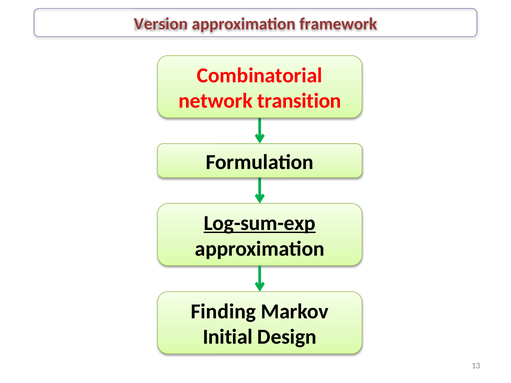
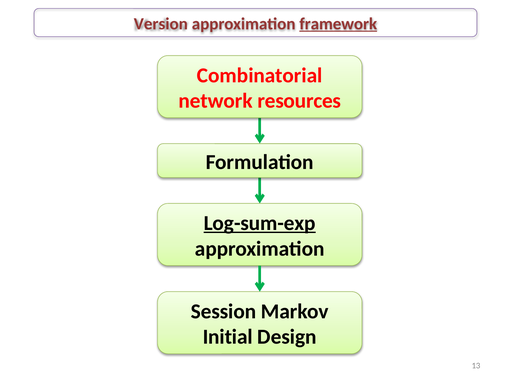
framework underline: none -> present (338, 24)
transition: transition -> resources (299, 101)
Finding: Finding -> Session (223, 312)
